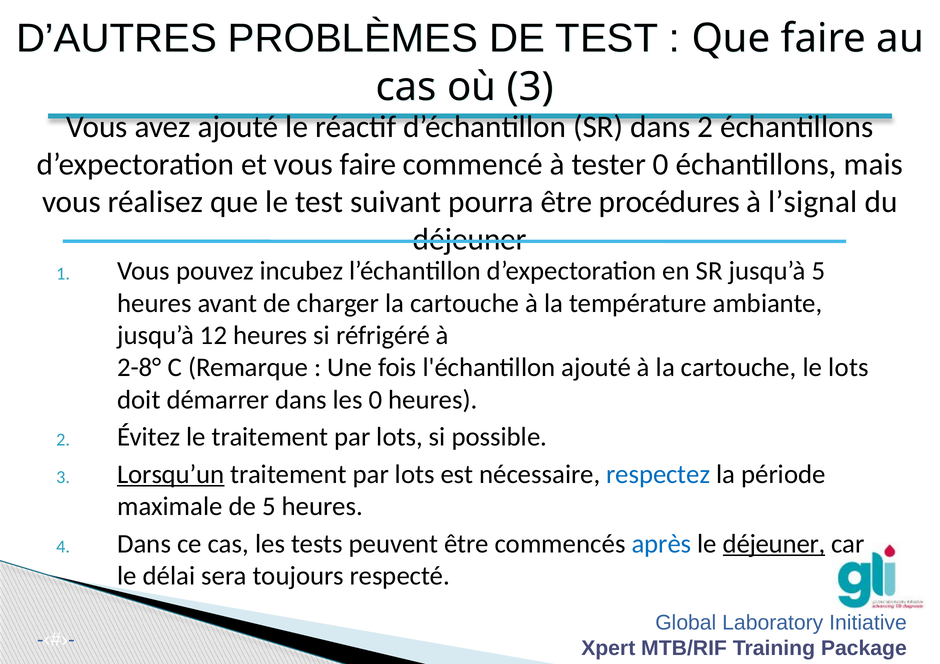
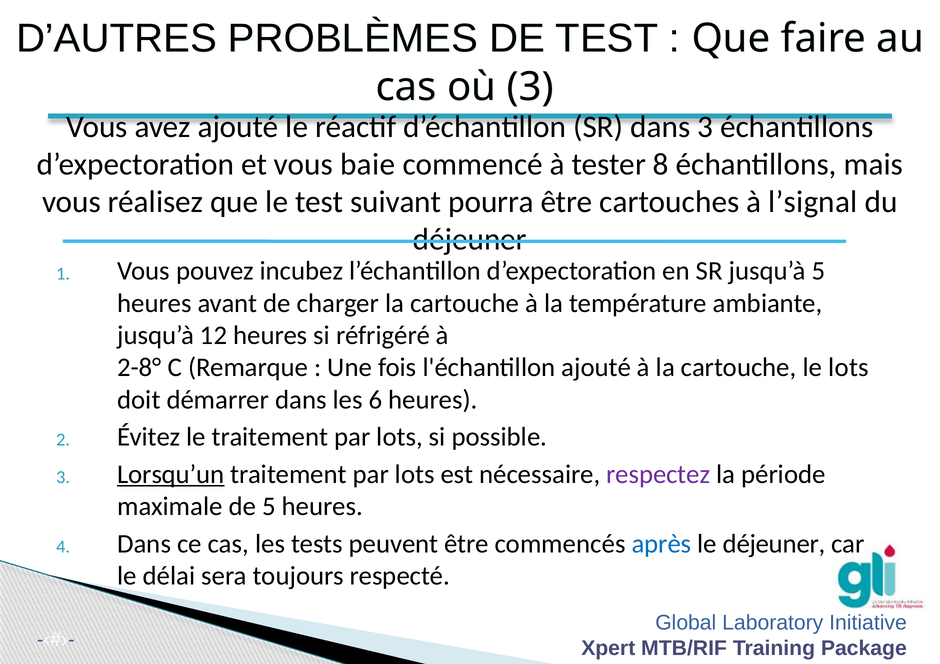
dans 2: 2 -> 3 (705, 127)
vous faire: faire -> baie (368, 164)
tester 0: 0 -> 8 (661, 164)
procédures: procédures -> cartouches (669, 202)
les 0: 0 -> 6 (376, 399)
respectez colour: blue -> purple (658, 474)
déjeuner underline: present -> none (774, 543)
